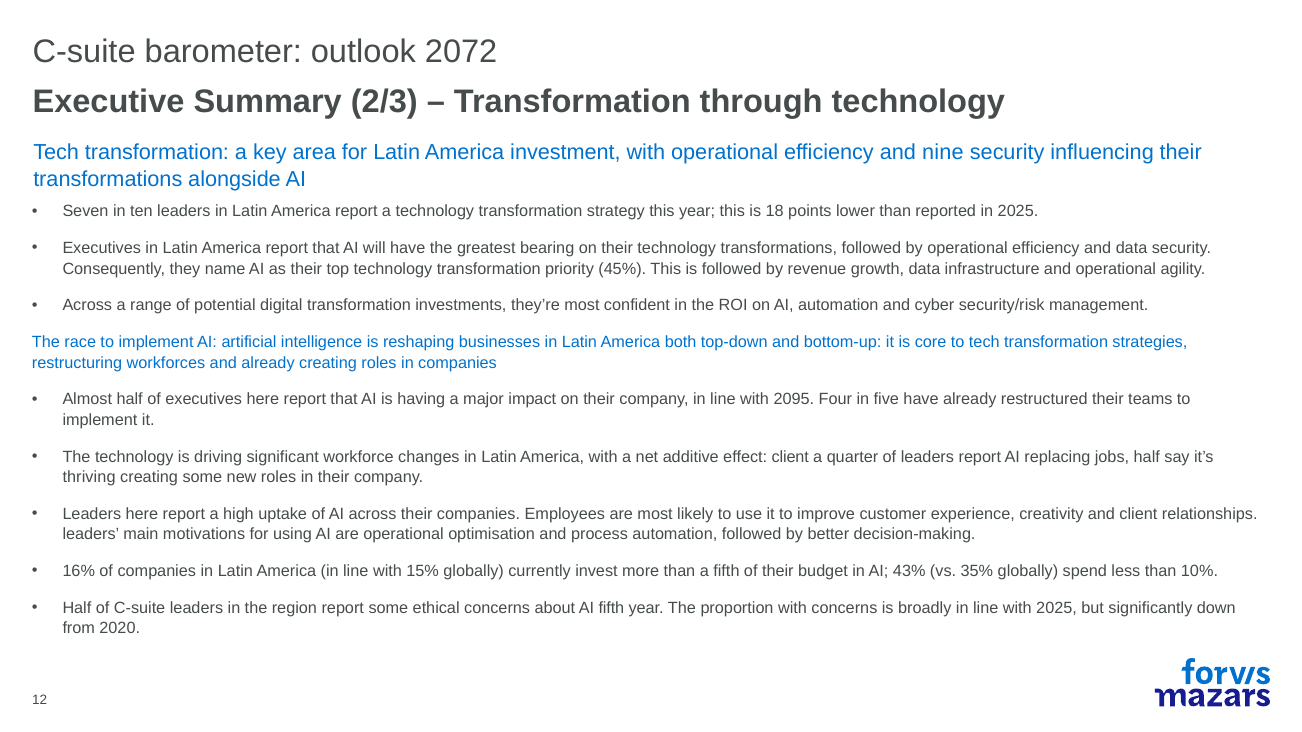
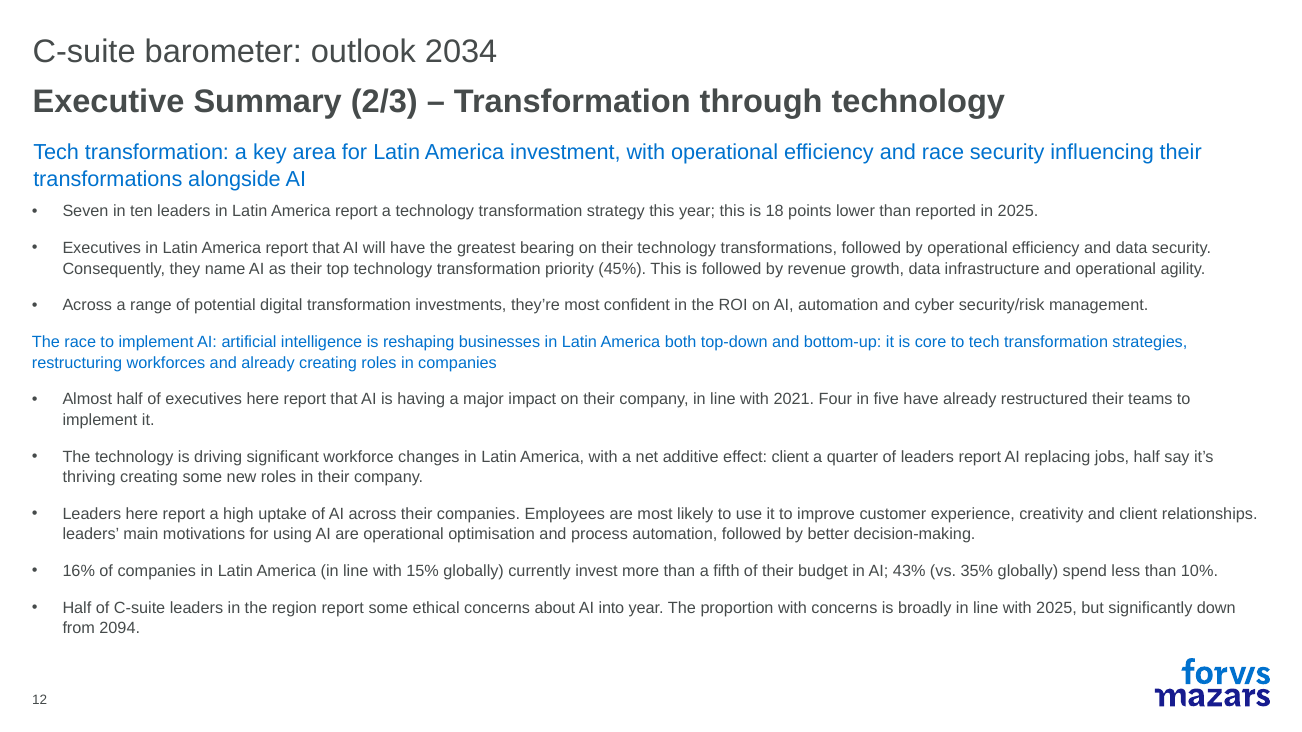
2072: 2072 -> 2034 (461, 52)
and nine: nine -> race (943, 152)
2095: 2095 -> 2021 (794, 400)
AI fifth: fifth -> into (611, 608)
2020: 2020 -> 2094 (120, 629)
